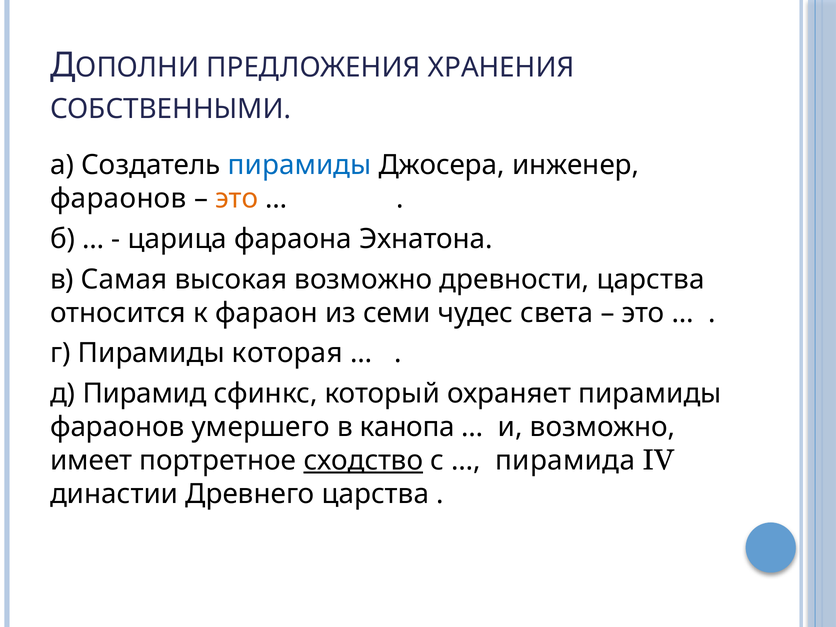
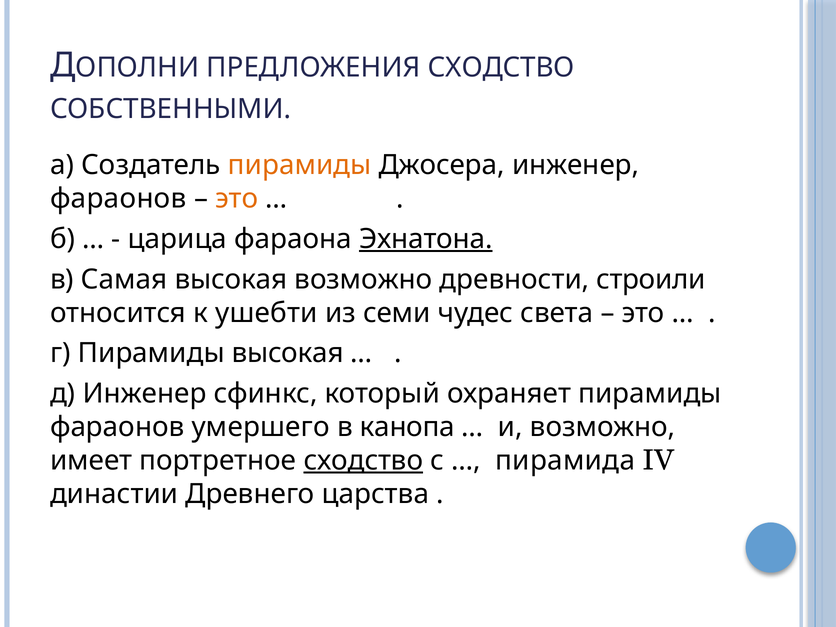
ПРЕДЛОЖЕНИЯ ХРАНЕНИЯ: ХРАНЕНИЯ -> СХОДСТВО (501, 67)
пирамиды colour: blue -> orange (300, 165)
Эхнатона underline: none -> present (426, 239)
древности царства: царства -> строили (651, 279)
фараон: фараон -> ушебти (267, 313)
Пирамиды которая: которая -> высокая (288, 353)
д Пирамид: Пирамид -> Инженер (145, 394)
